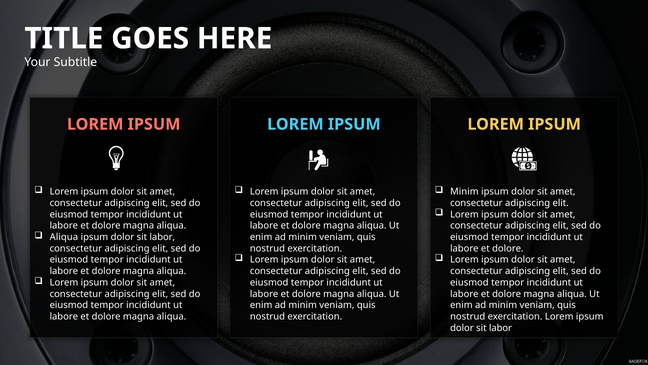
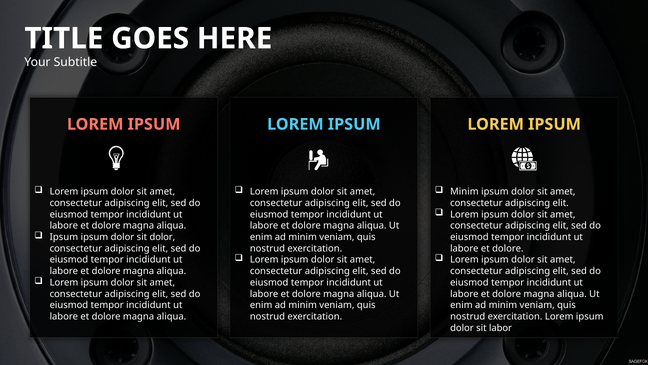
Aliqua: Aliqua -> Ipsum (64, 237)
labor: labor -> dolor (162, 237)
